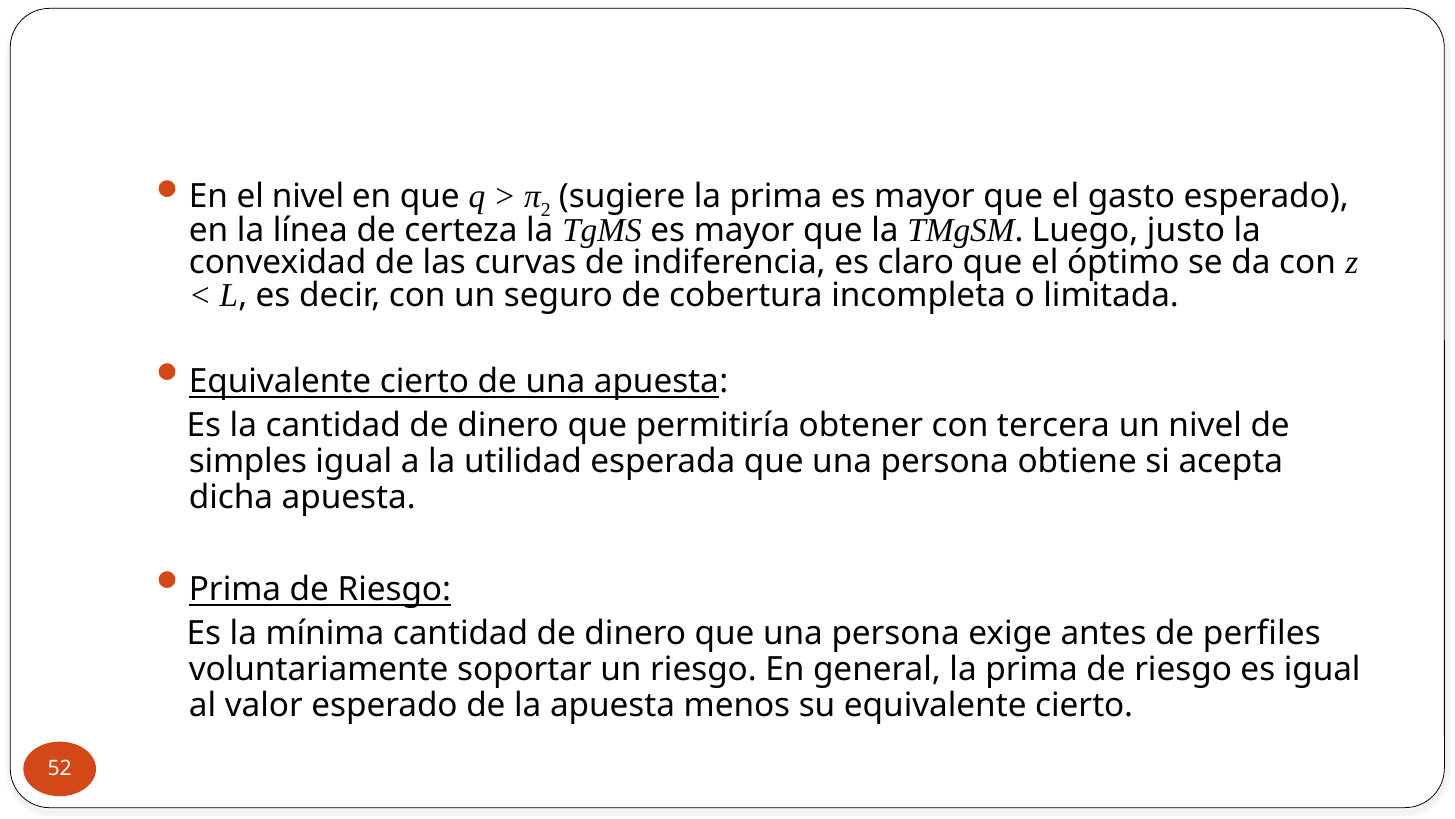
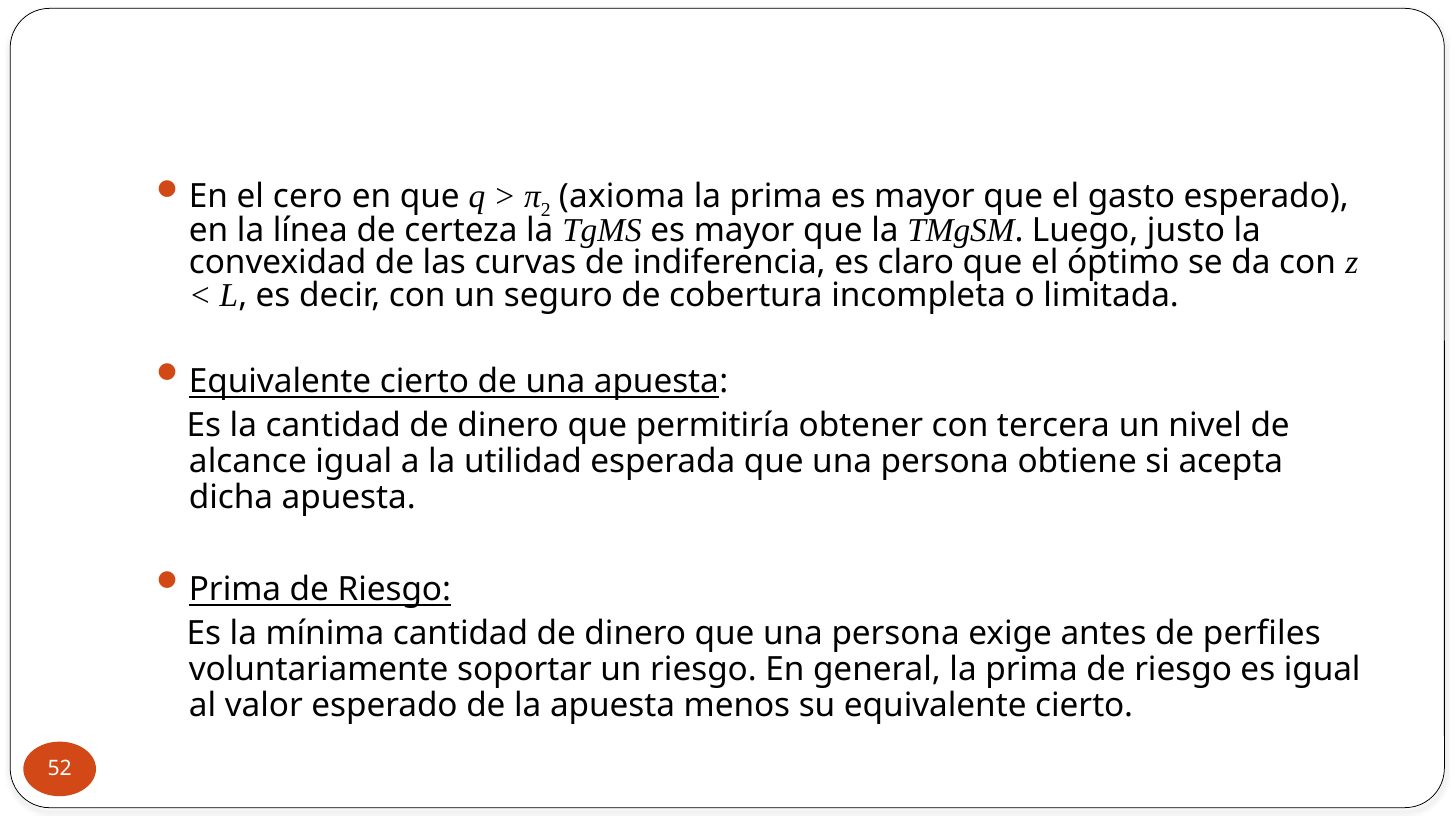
el nivel: nivel -> cero (308, 197)
sugiere: sugiere -> axioma (622, 197)
simples: simples -> alcance (248, 462)
